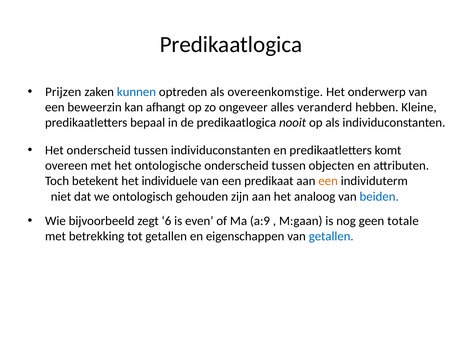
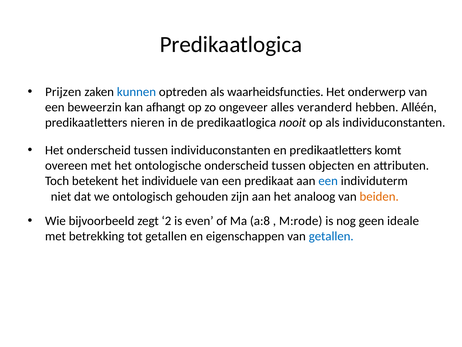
overeenkomstige: overeenkomstige -> waarheidsfuncties (275, 92)
Kleine: Kleine -> Alléén (419, 107)
bepaal: bepaal -> nieren (148, 123)
een colour: orange -> blue (328, 181)
beiden colour: blue -> orange (379, 196)
6: 6 -> 2 (166, 221)
a:9: a:9 -> a:8 (260, 221)
M:gaan: M:gaan -> M:rode (301, 221)
totale: totale -> ideale (403, 221)
